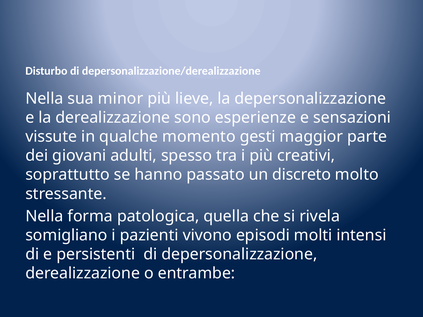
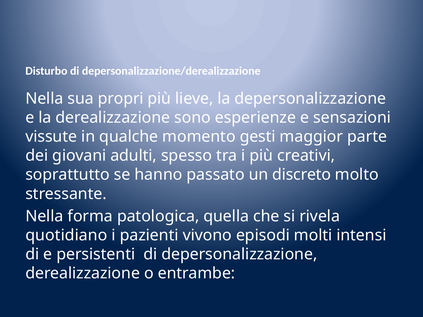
minor: minor -> propri (121, 99)
somigliano: somigliano -> quotidiano (66, 235)
